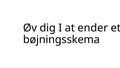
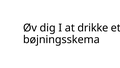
ender: ender -> drikke (93, 28)
